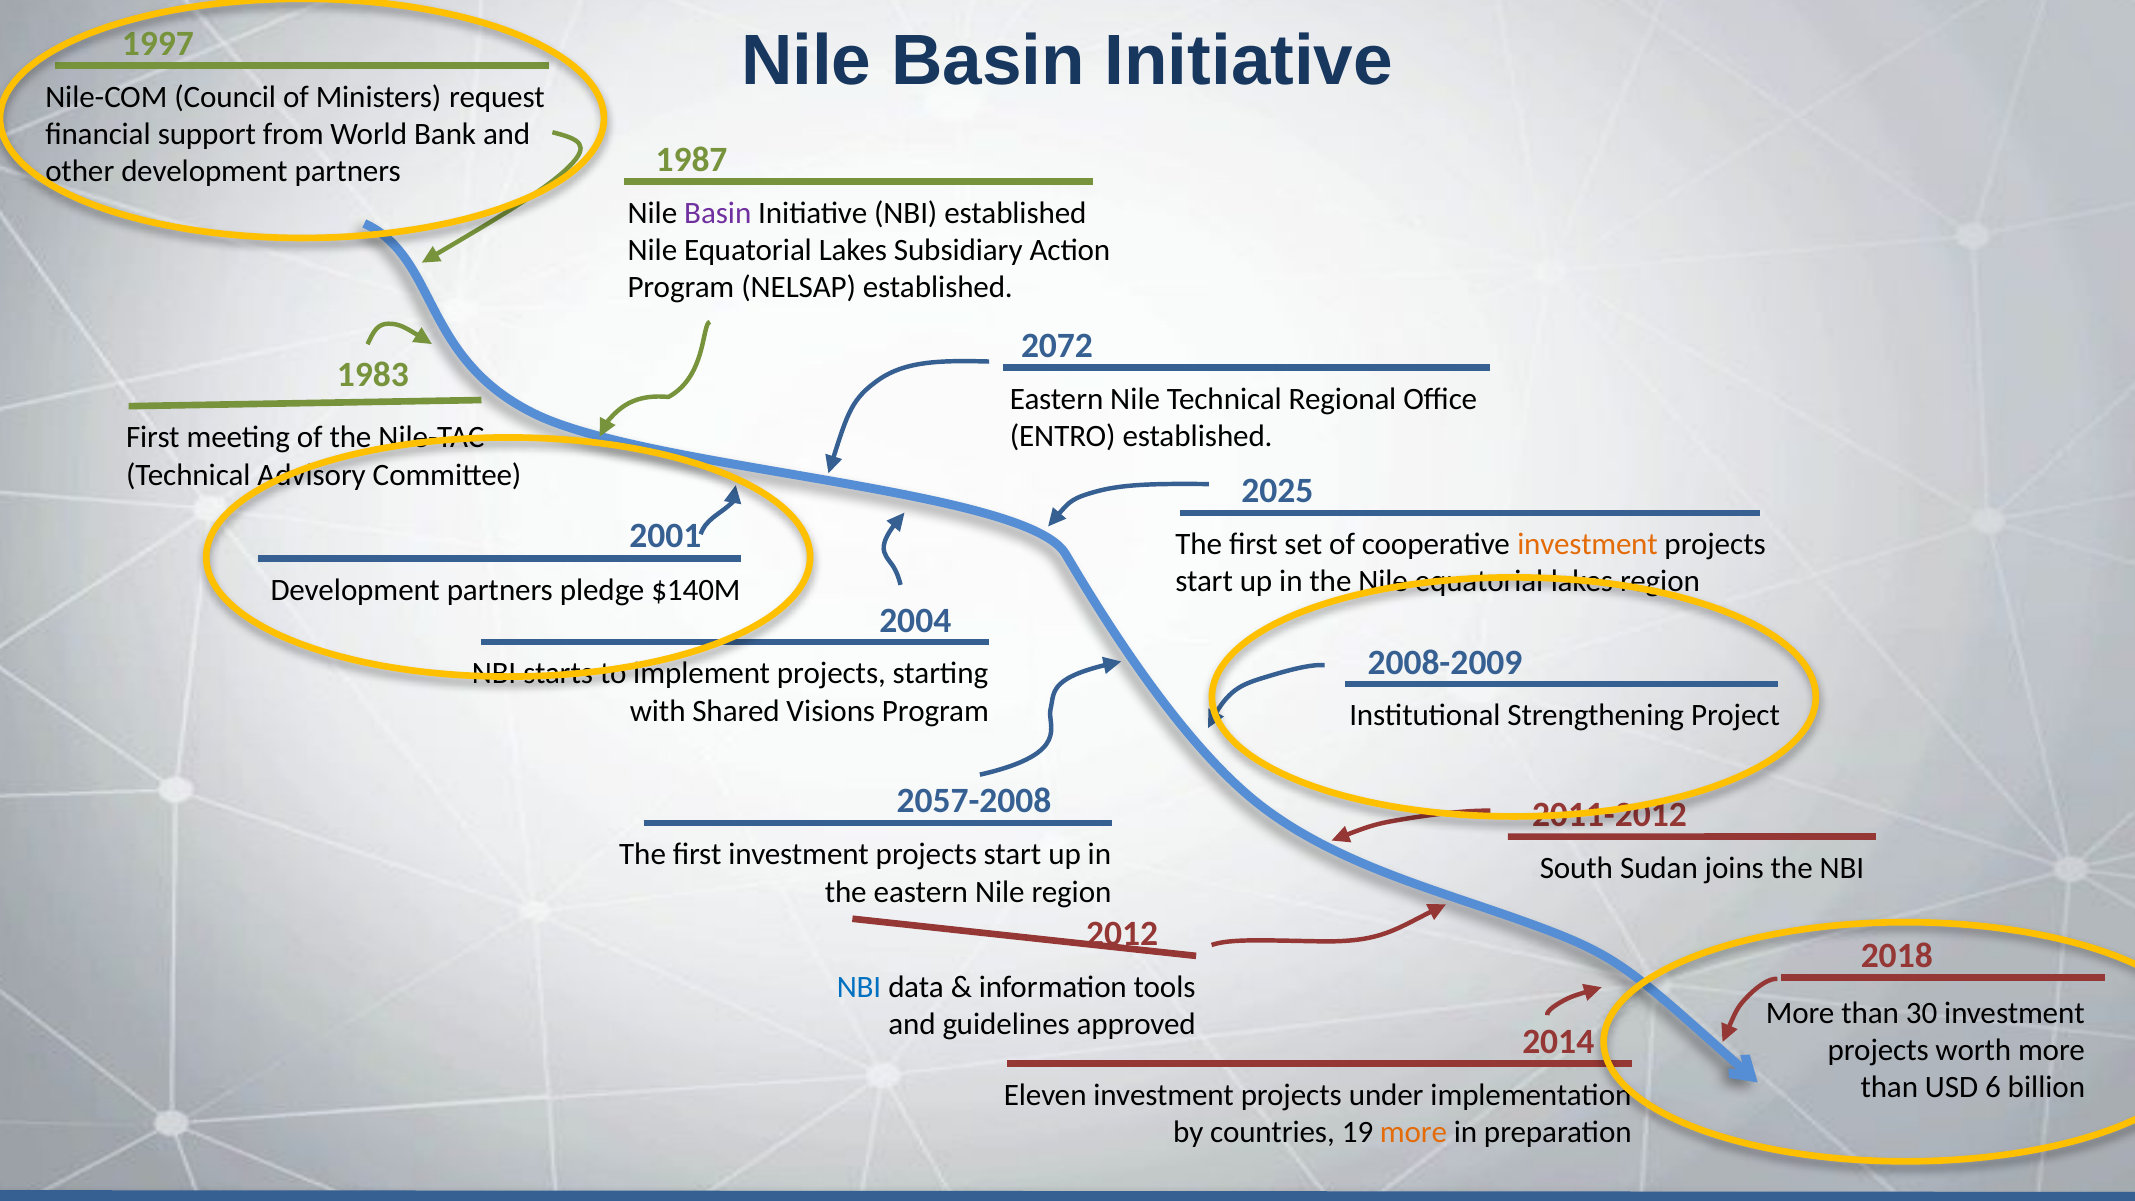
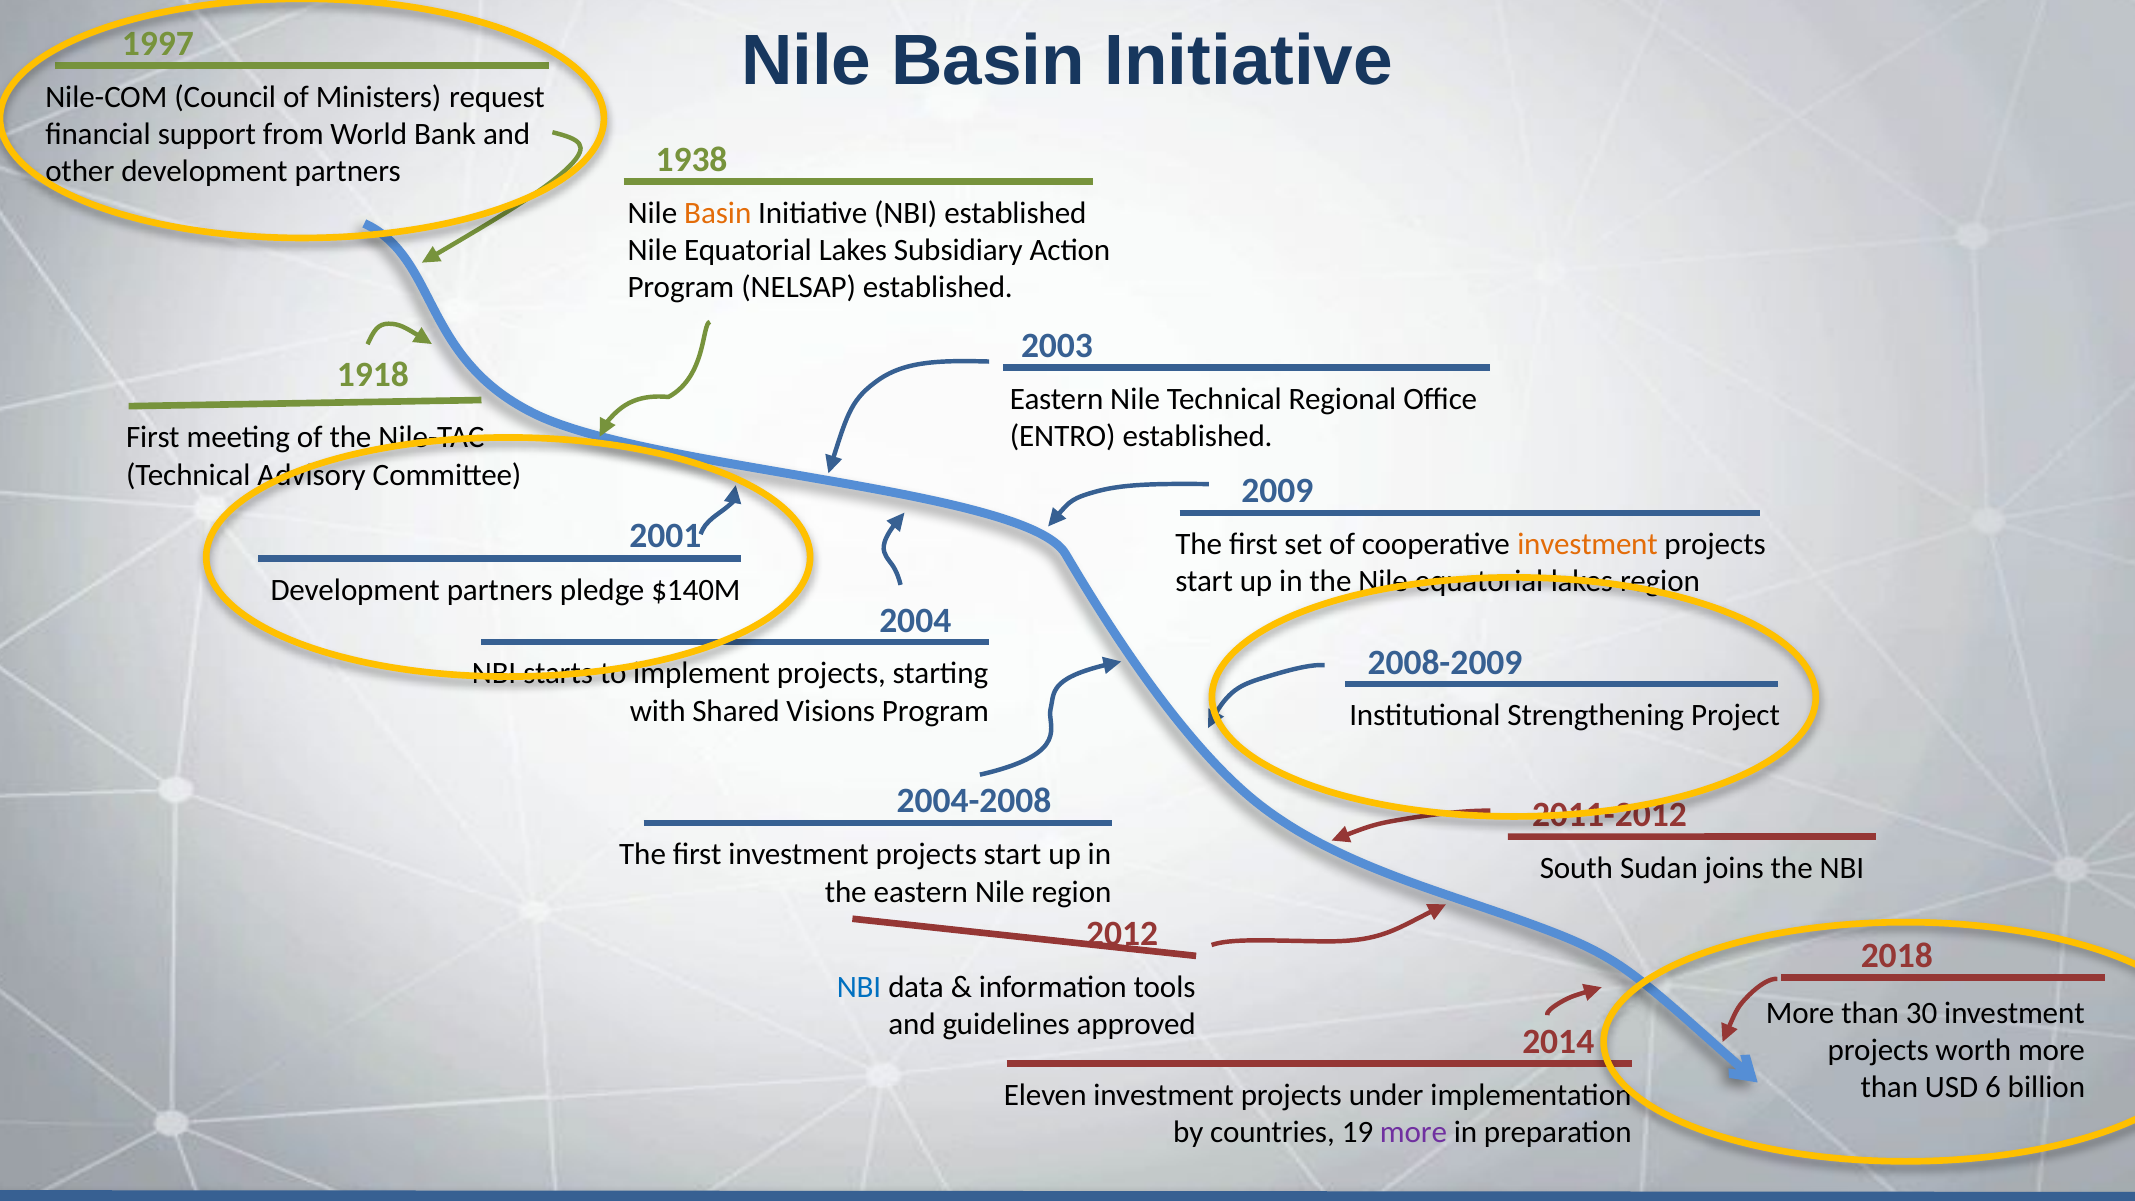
1987: 1987 -> 1938 (692, 160)
Basin colour: purple -> orange (718, 213)
2072: 2072 -> 2003 (1057, 346)
1983: 1983 -> 1918 (373, 375)
2025: 2025 -> 2009 (1277, 491)
2057-2008: 2057-2008 -> 2004-2008 (974, 801)
more colour: orange -> purple (1414, 1132)
